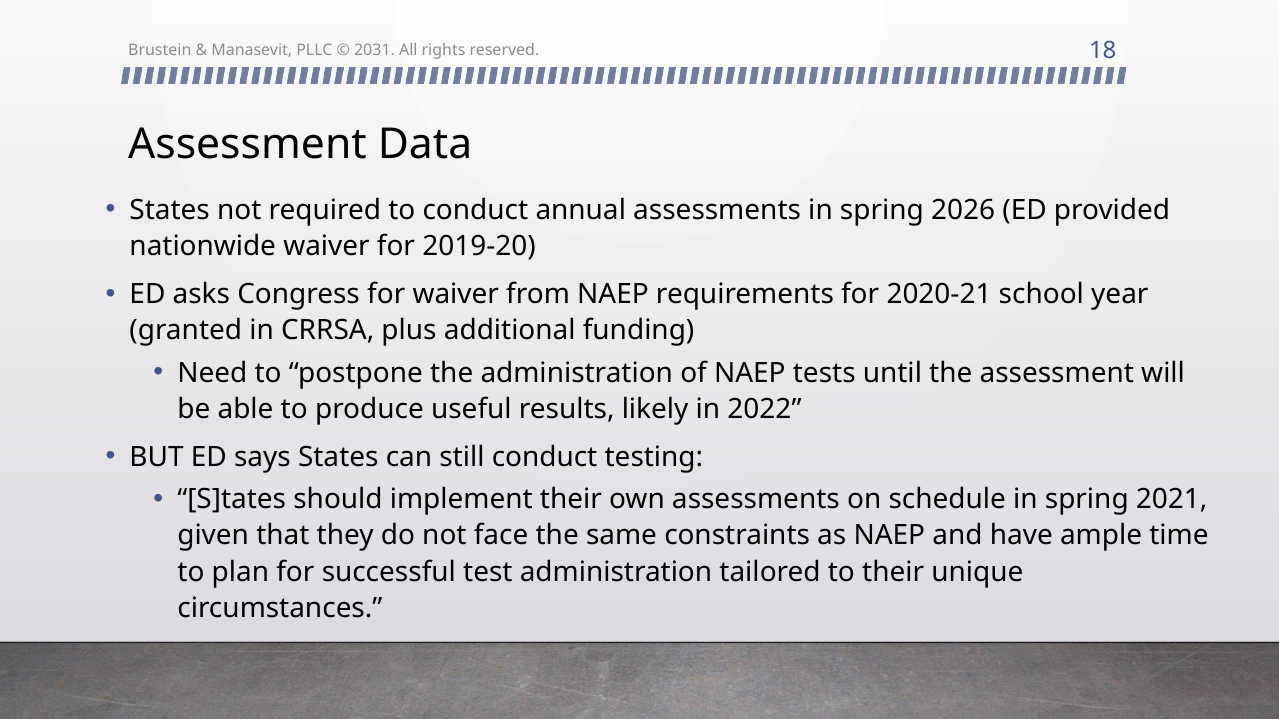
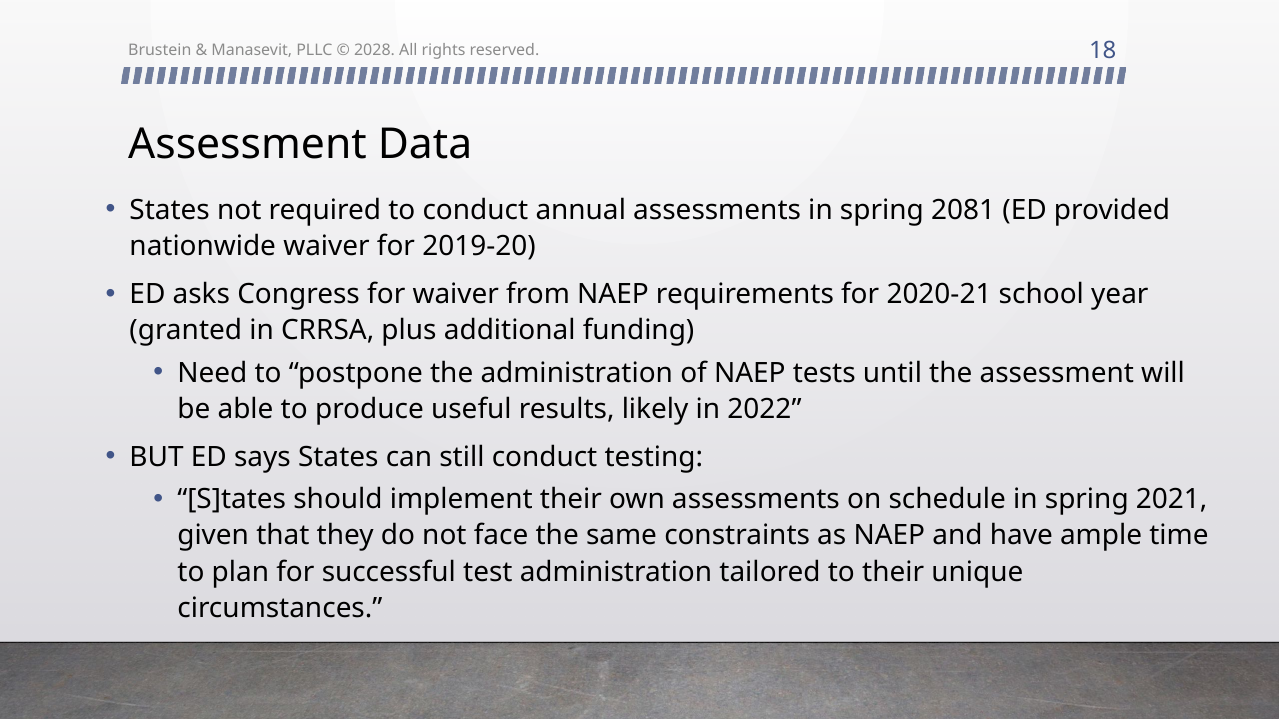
2031: 2031 -> 2028 (375, 51)
2026: 2026 -> 2081 (963, 210)
